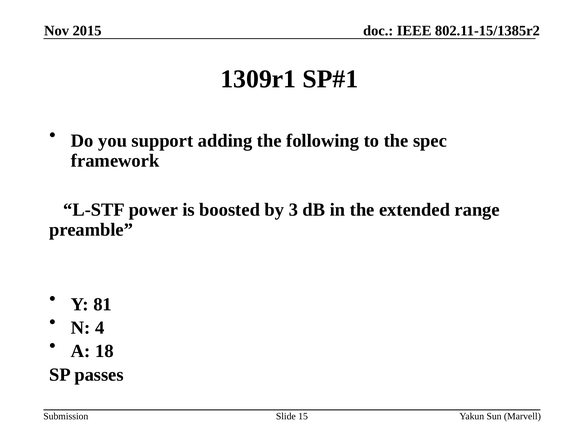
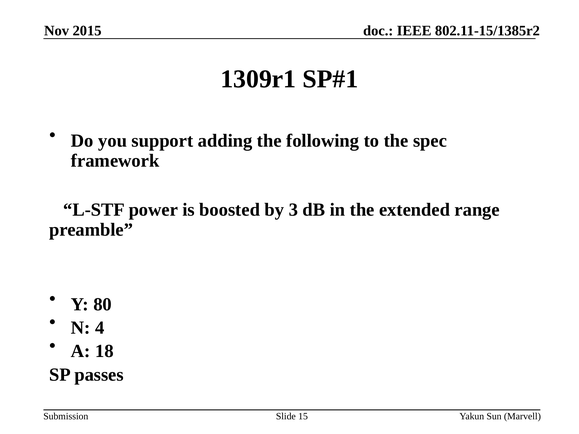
81: 81 -> 80 (103, 304)
